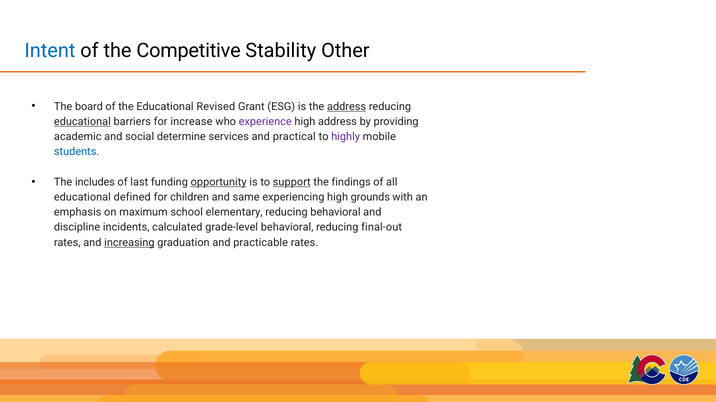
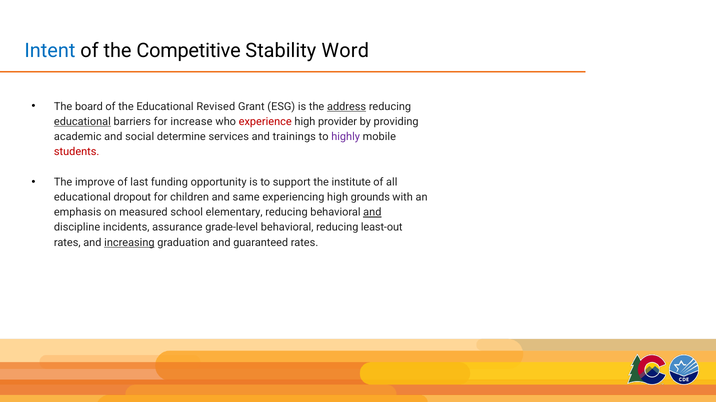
Other: Other -> Word (345, 51)
experience colour: purple -> red (265, 122)
high address: address -> provider (338, 122)
practical: practical -> trainings (294, 137)
students colour: blue -> red (77, 152)
includes: includes -> improve (95, 182)
opportunity underline: present -> none (219, 182)
support underline: present -> none (292, 182)
findings: findings -> institute (351, 182)
defined: defined -> dropout (132, 198)
maximum: maximum -> measured (143, 213)
and underline: none -> present (372, 213)
calculated: calculated -> assurance (177, 228)
final-out: final-out -> least-out (382, 228)
practicable: practicable -> guaranteed (261, 243)
